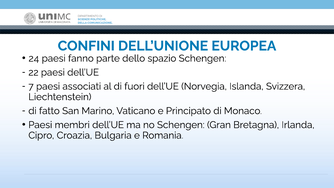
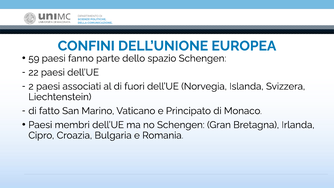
24: 24 -> 59 (34, 58)
7: 7 -> 2 (31, 86)
